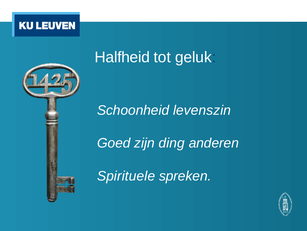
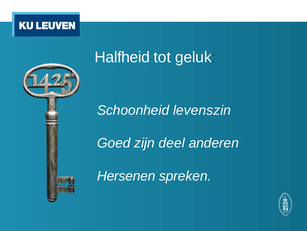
ding: ding -> deel (172, 143)
Spirituele: Spirituele -> Hersenen (126, 175)
